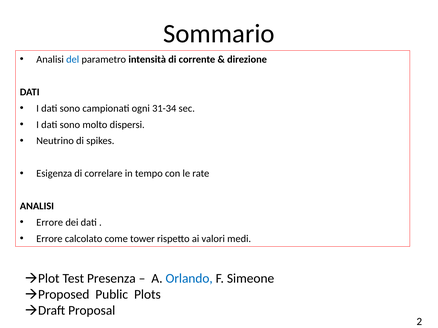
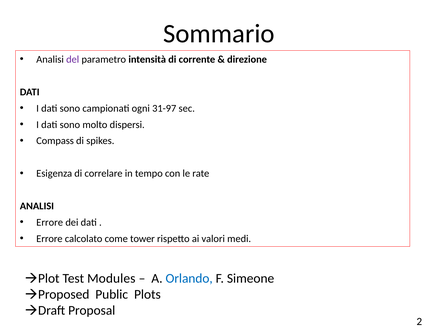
del colour: blue -> purple (73, 60)
31-34: 31-34 -> 31-97 (164, 108)
Neutrino: Neutrino -> Compass (55, 141)
Presenza: Presenza -> Modules (111, 279)
